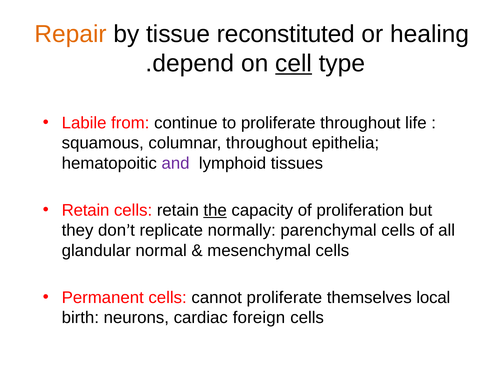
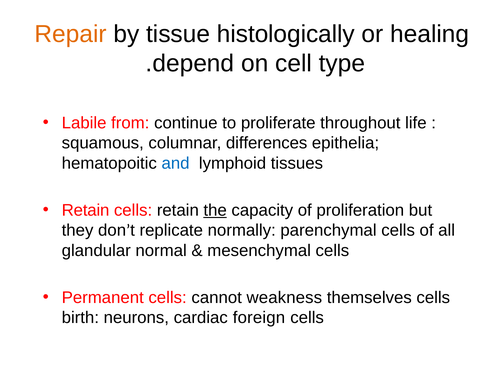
reconstituted: reconstituted -> histologically (286, 34)
cell underline: present -> none (294, 63)
columnar throughout: throughout -> differences (267, 143)
and colour: purple -> blue (176, 163)
cannot proliferate: proliferate -> weakness (284, 298)
themselves local: local -> cells (433, 298)
